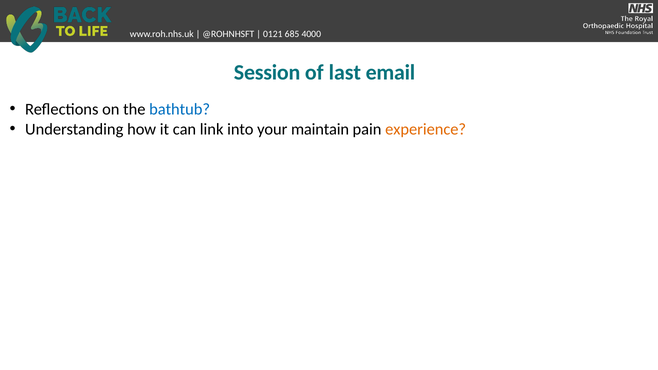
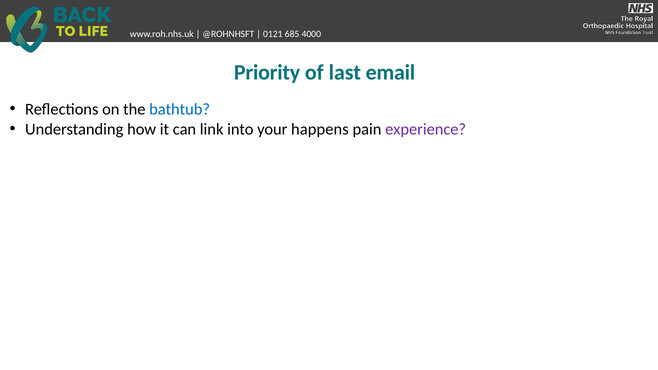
Session: Session -> Priority (267, 73)
maintain: maintain -> happens (320, 129)
experience colour: orange -> purple (426, 129)
